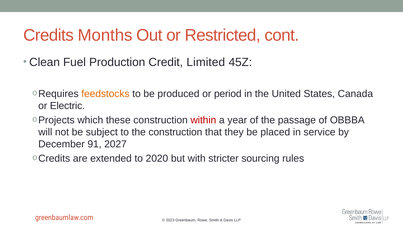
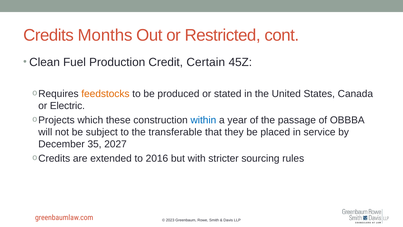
Limited: Limited -> Certain (206, 62)
period: period -> stated (228, 94)
within colour: red -> blue (203, 120)
the construction: construction -> transferable (175, 132)
91: 91 -> 35 (95, 144)
2020: 2020 -> 2016 (157, 158)
